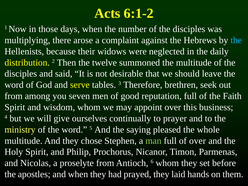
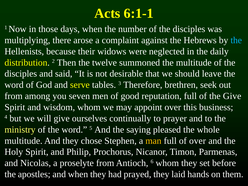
6:1-2: 6:1-2 -> 6:1-1 (139, 13)
the Faith: Faith -> Give (232, 96)
man colour: light green -> yellow (153, 141)
